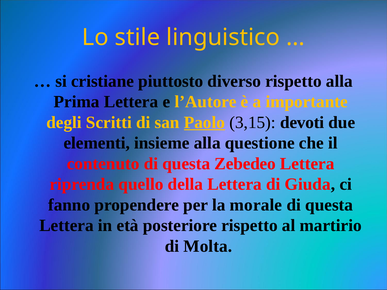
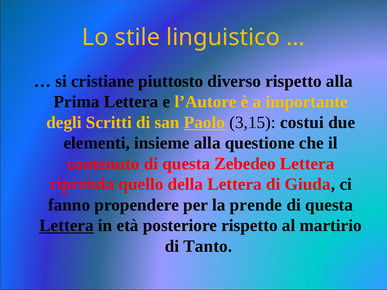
devoti: devoti -> costui (302, 122)
morale: morale -> prende (256, 205)
Lettera underline: none -> present (66, 226)
Molta: Molta -> Tanto (208, 246)
